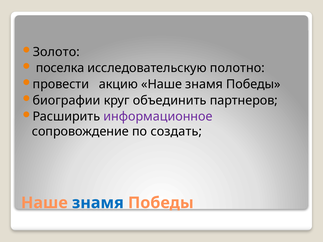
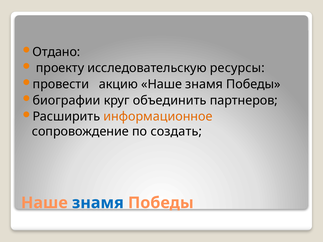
Золото: Золото -> Отдано (56, 52)
поселка: поселка -> проекту (60, 68)
полотно: полотно -> ресурсы (237, 68)
информационное colour: purple -> orange (158, 117)
